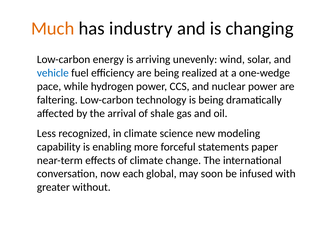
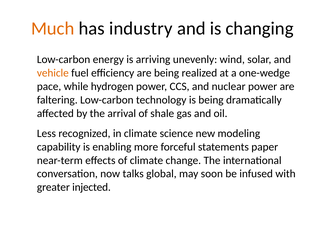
vehicle colour: blue -> orange (53, 73)
each: each -> talks (133, 174)
without: without -> injected (92, 187)
